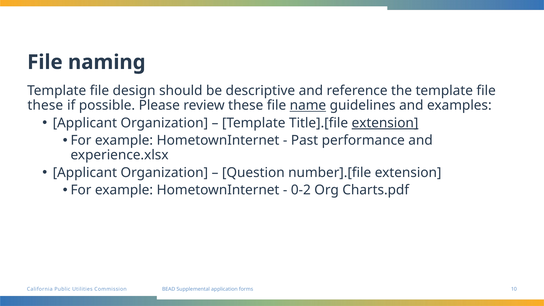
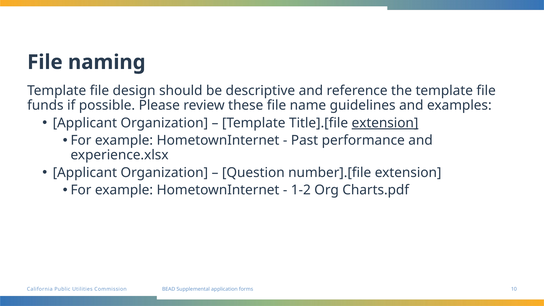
these: these -> funds (45, 105)
name underline: present -> none (308, 105)
0-2: 0-2 -> 1-2 (301, 190)
